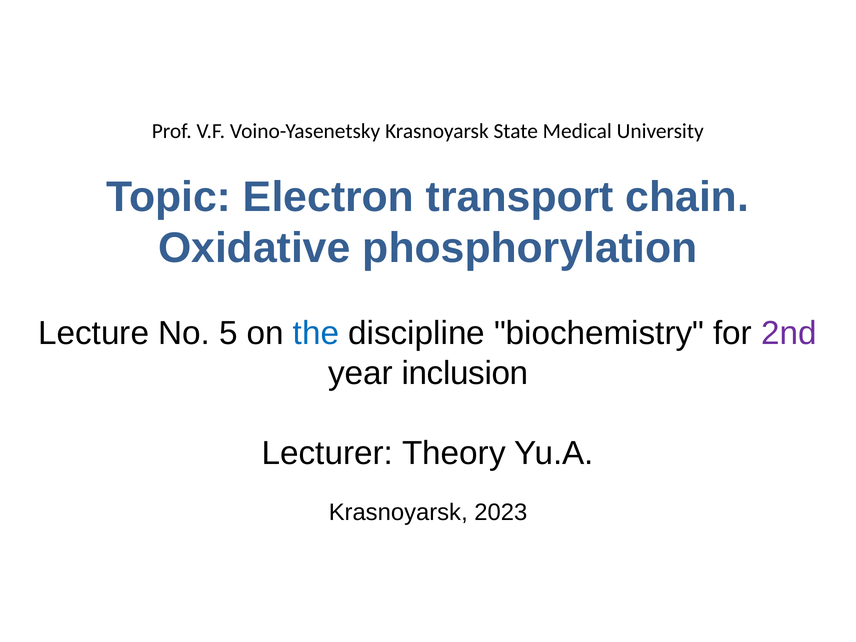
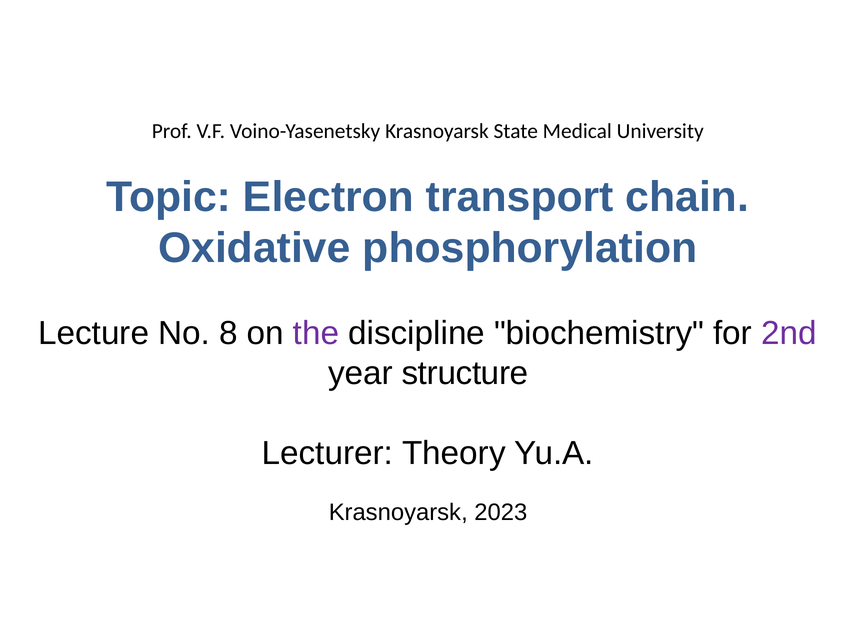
5: 5 -> 8 (228, 333)
the colour: blue -> purple (316, 333)
inclusion: inclusion -> structure (465, 373)
